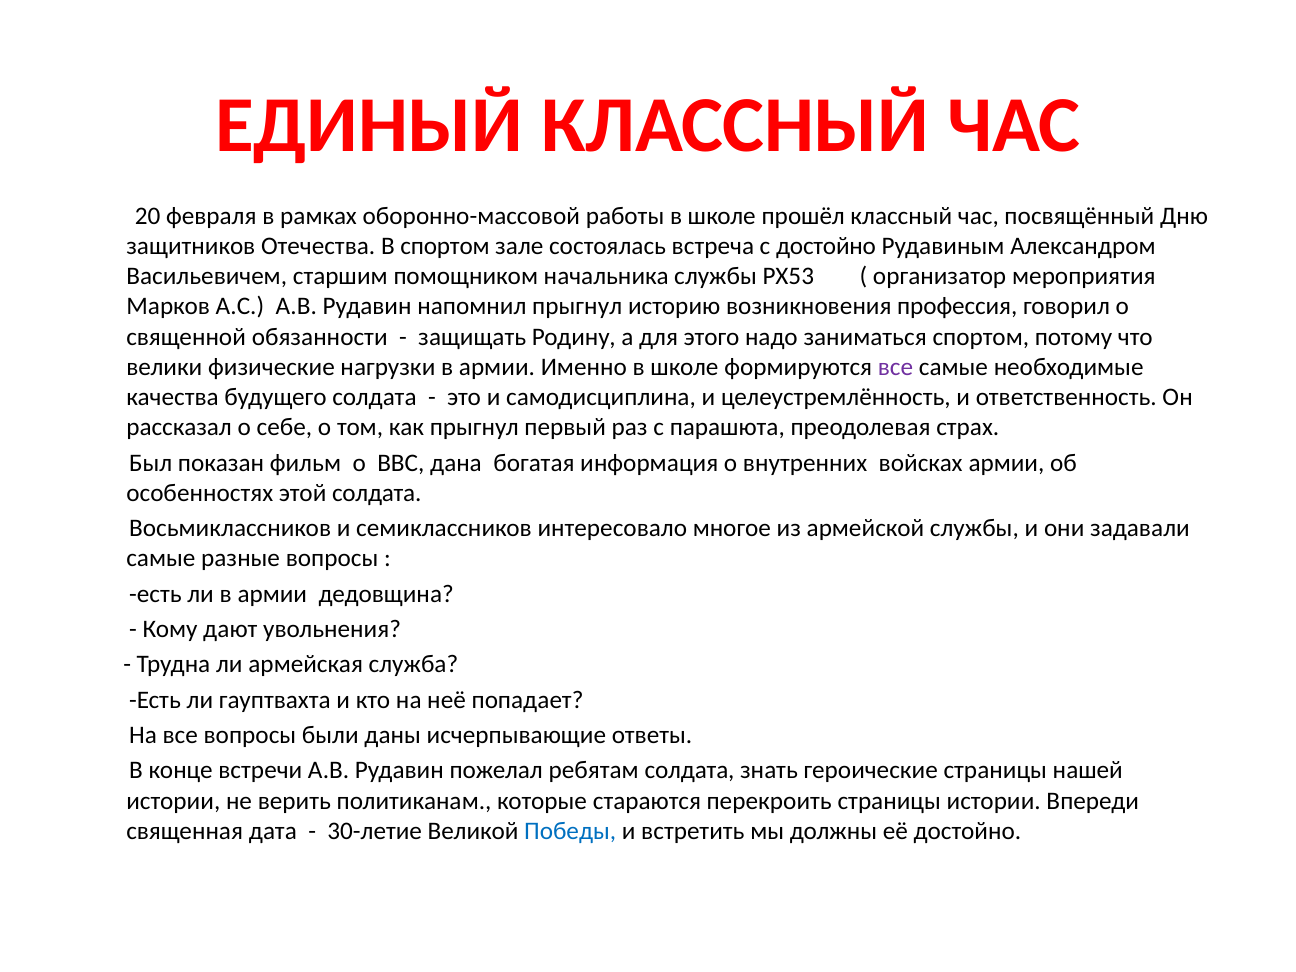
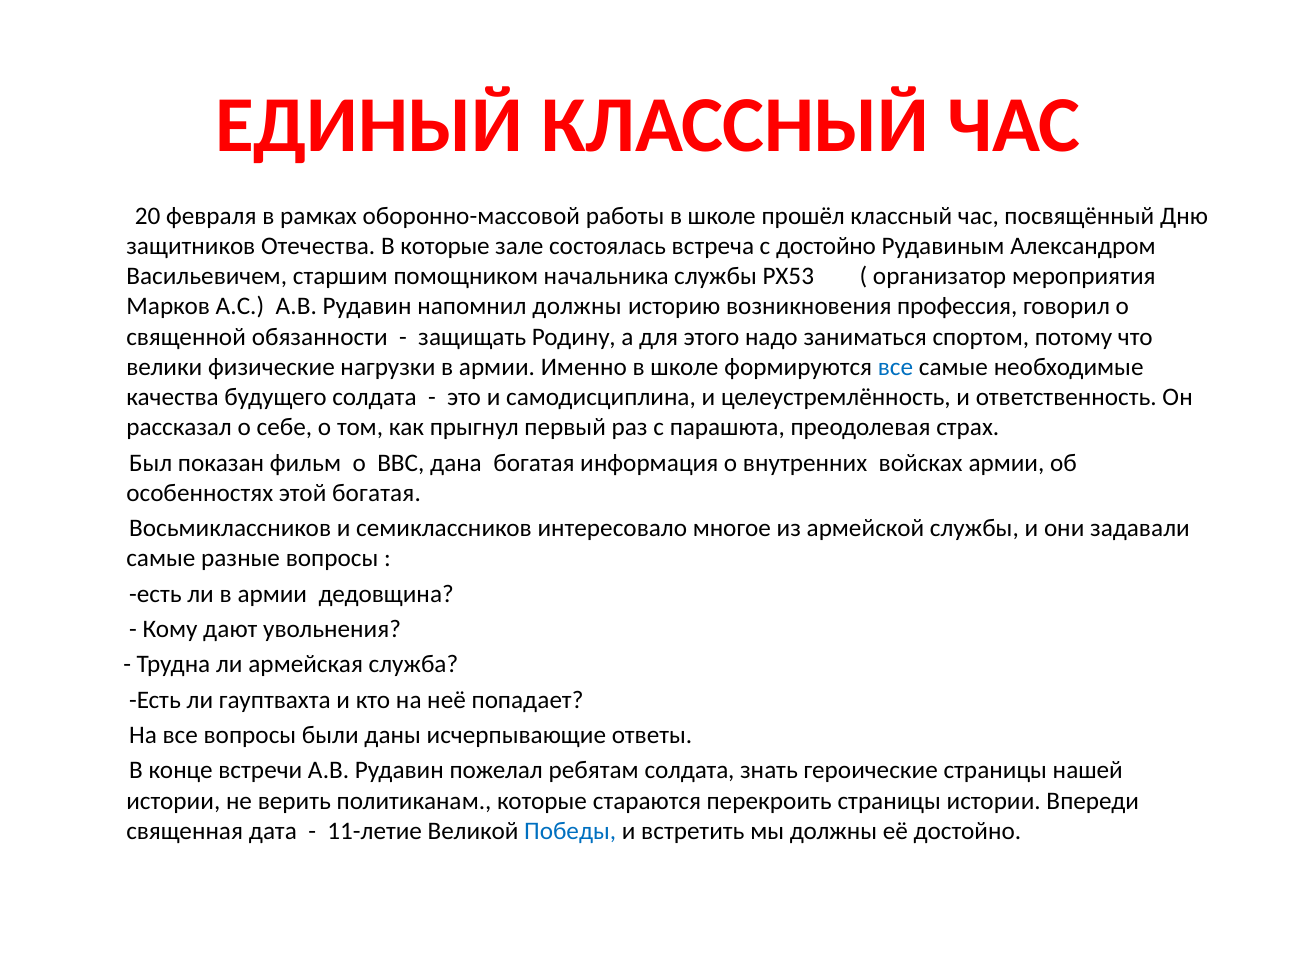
В спортом: спортом -> которые (445, 246)
напомнил прыгнул: прыгнул -> должны (577, 306)
все colour: purple -> blue (895, 367)
этой солдата: солдата -> богатая (377, 493)
30-летие: 30-летие -> 11-летие (375, 831)
